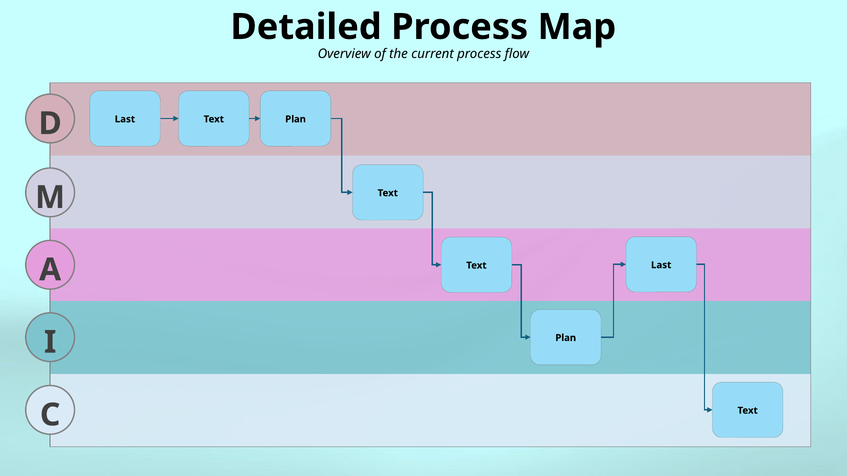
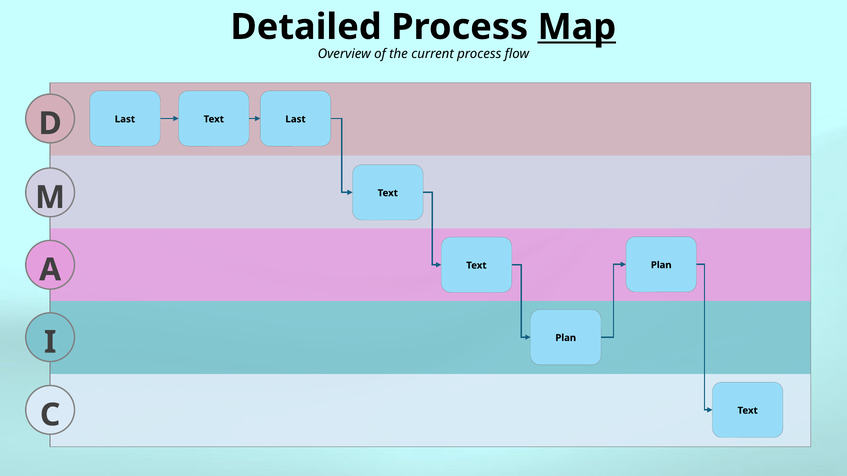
Map underline: none -> present (577, 27)
Plan: Plan -> Last (296, 119)
Last: Last -> Plan (661, 265)
